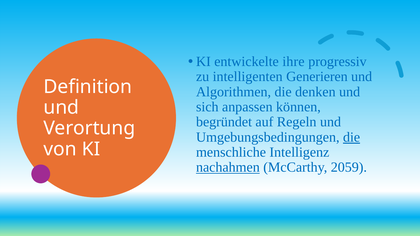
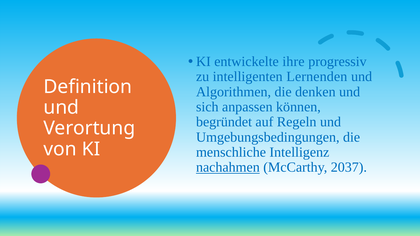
Generieren: Generieren -> Lernenden (317, 77)
die underline: present -> none (352, 137)
2059: 2059 -> 2037 (349, 168)
